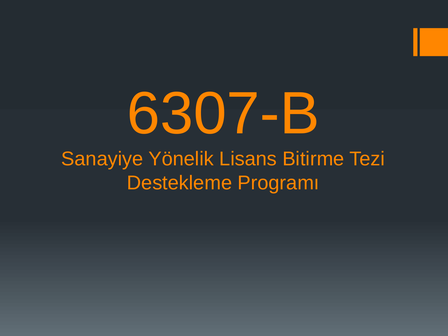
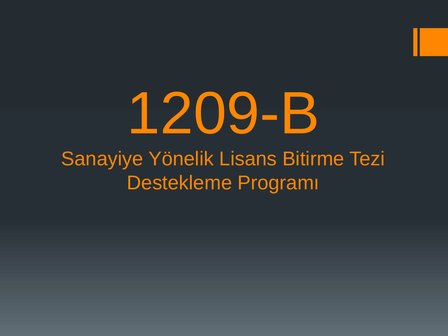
6307-B: 6307-B -> 1209-B (223, 114)
